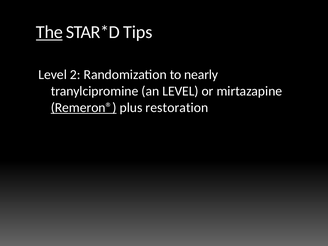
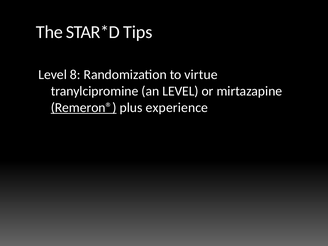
The underline: present -> none (49, 32)
2: 2 -> 8 (75, 75)
nearly: nearly -> virtue (201, 75)
restoration: restoration -> experience (177, 108)
